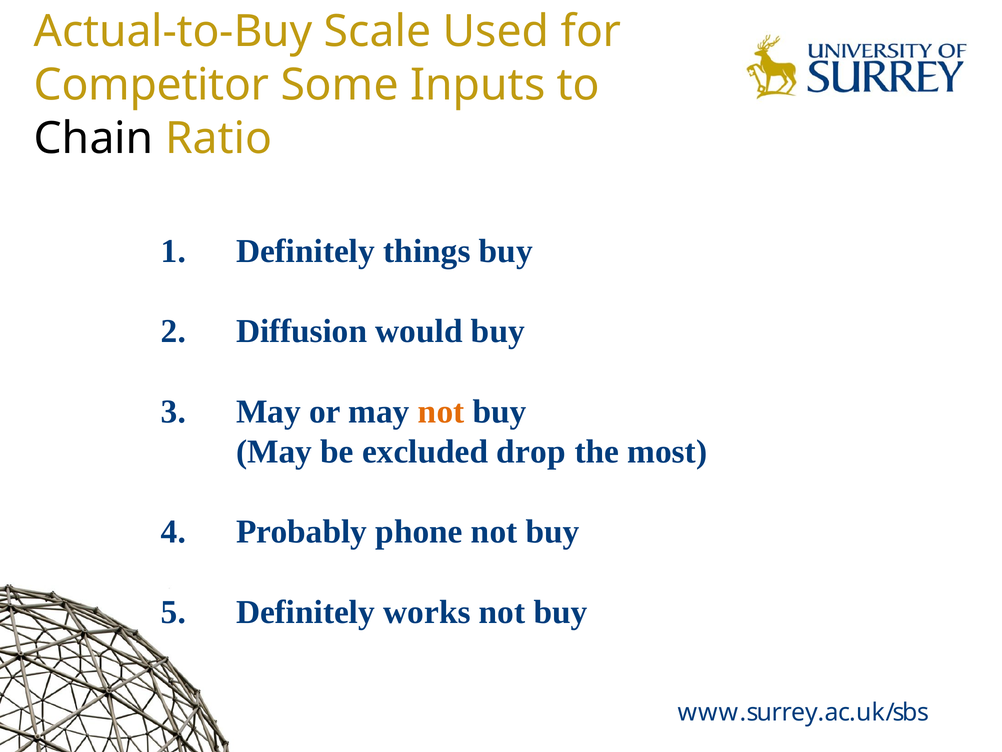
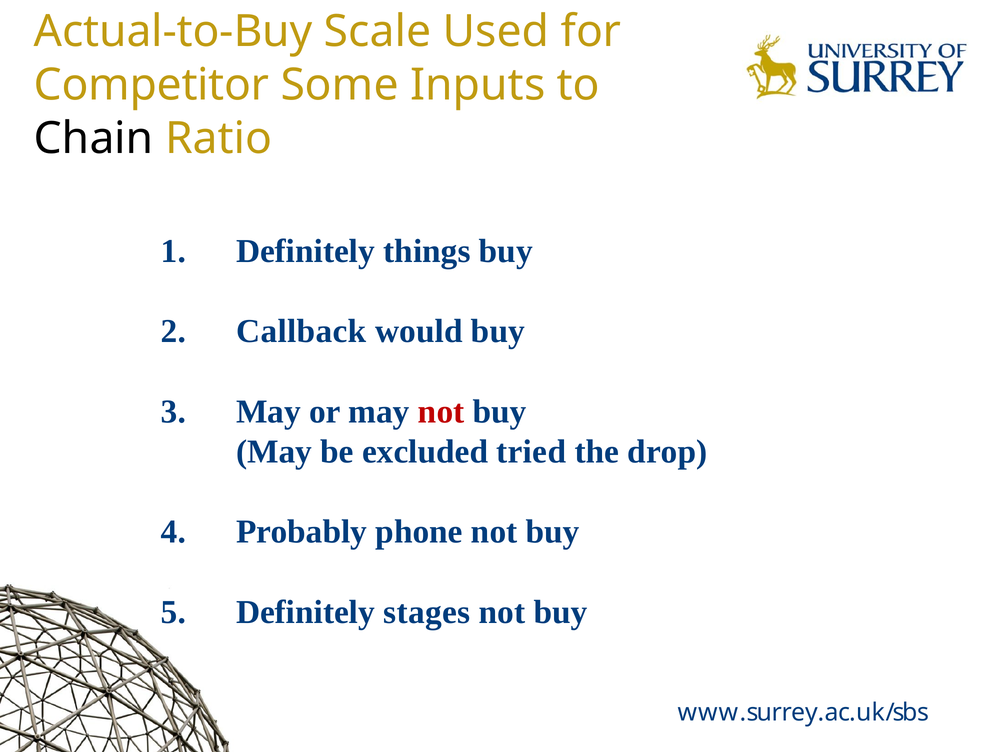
Diffusion: Diffusion -> Callback (301, 331)
not colour: orange -> red (441, 411)
drop: drop -> tried (531, 451)
most: most -> drop (667, 451)
works: works -> stages (427, 612)
